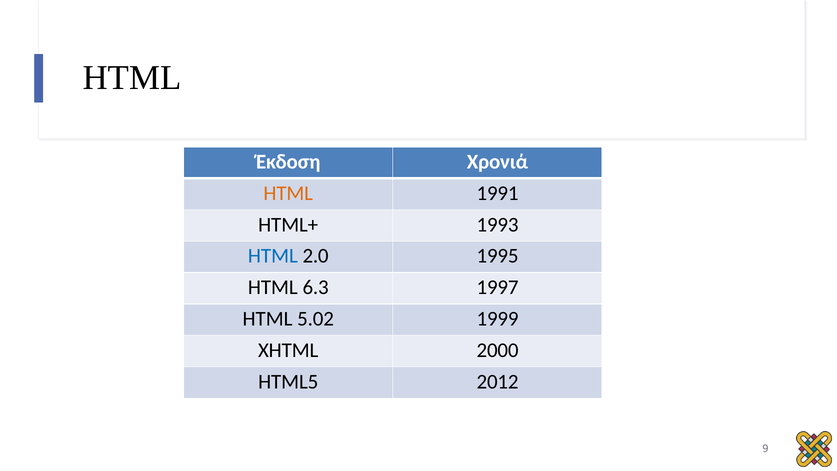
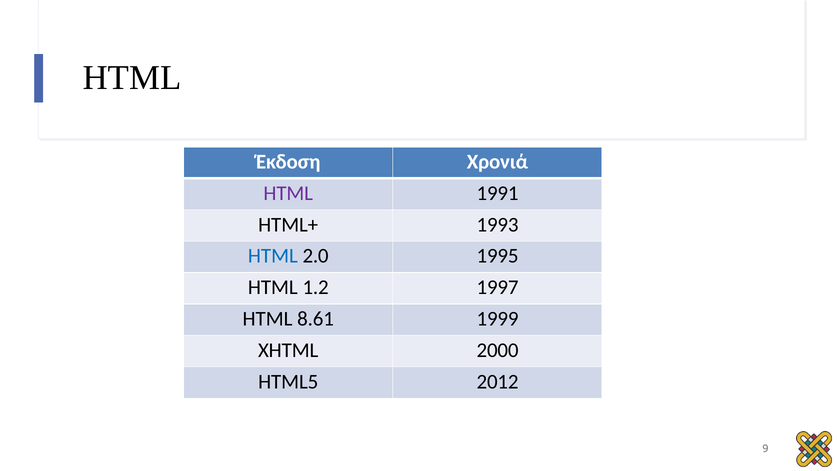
HTML colour: orange -> purple (288, 193)
6.3: 6.3 -> 1.2 (316, 287)
5.02: 5.02 -> 8.61 (316, 319)
